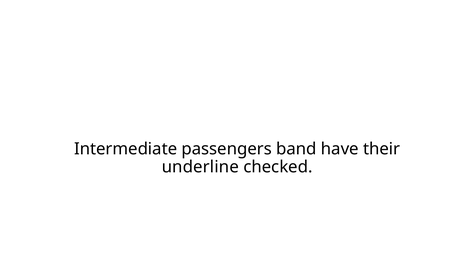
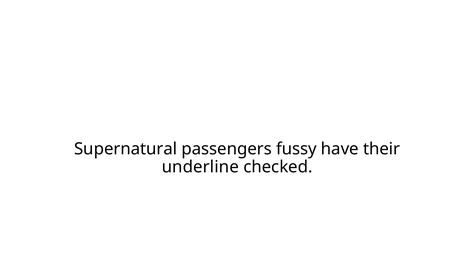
Intermediate: Intermediate -> Supernatural (126, 149)
band: band -> fussy (296, 149)
